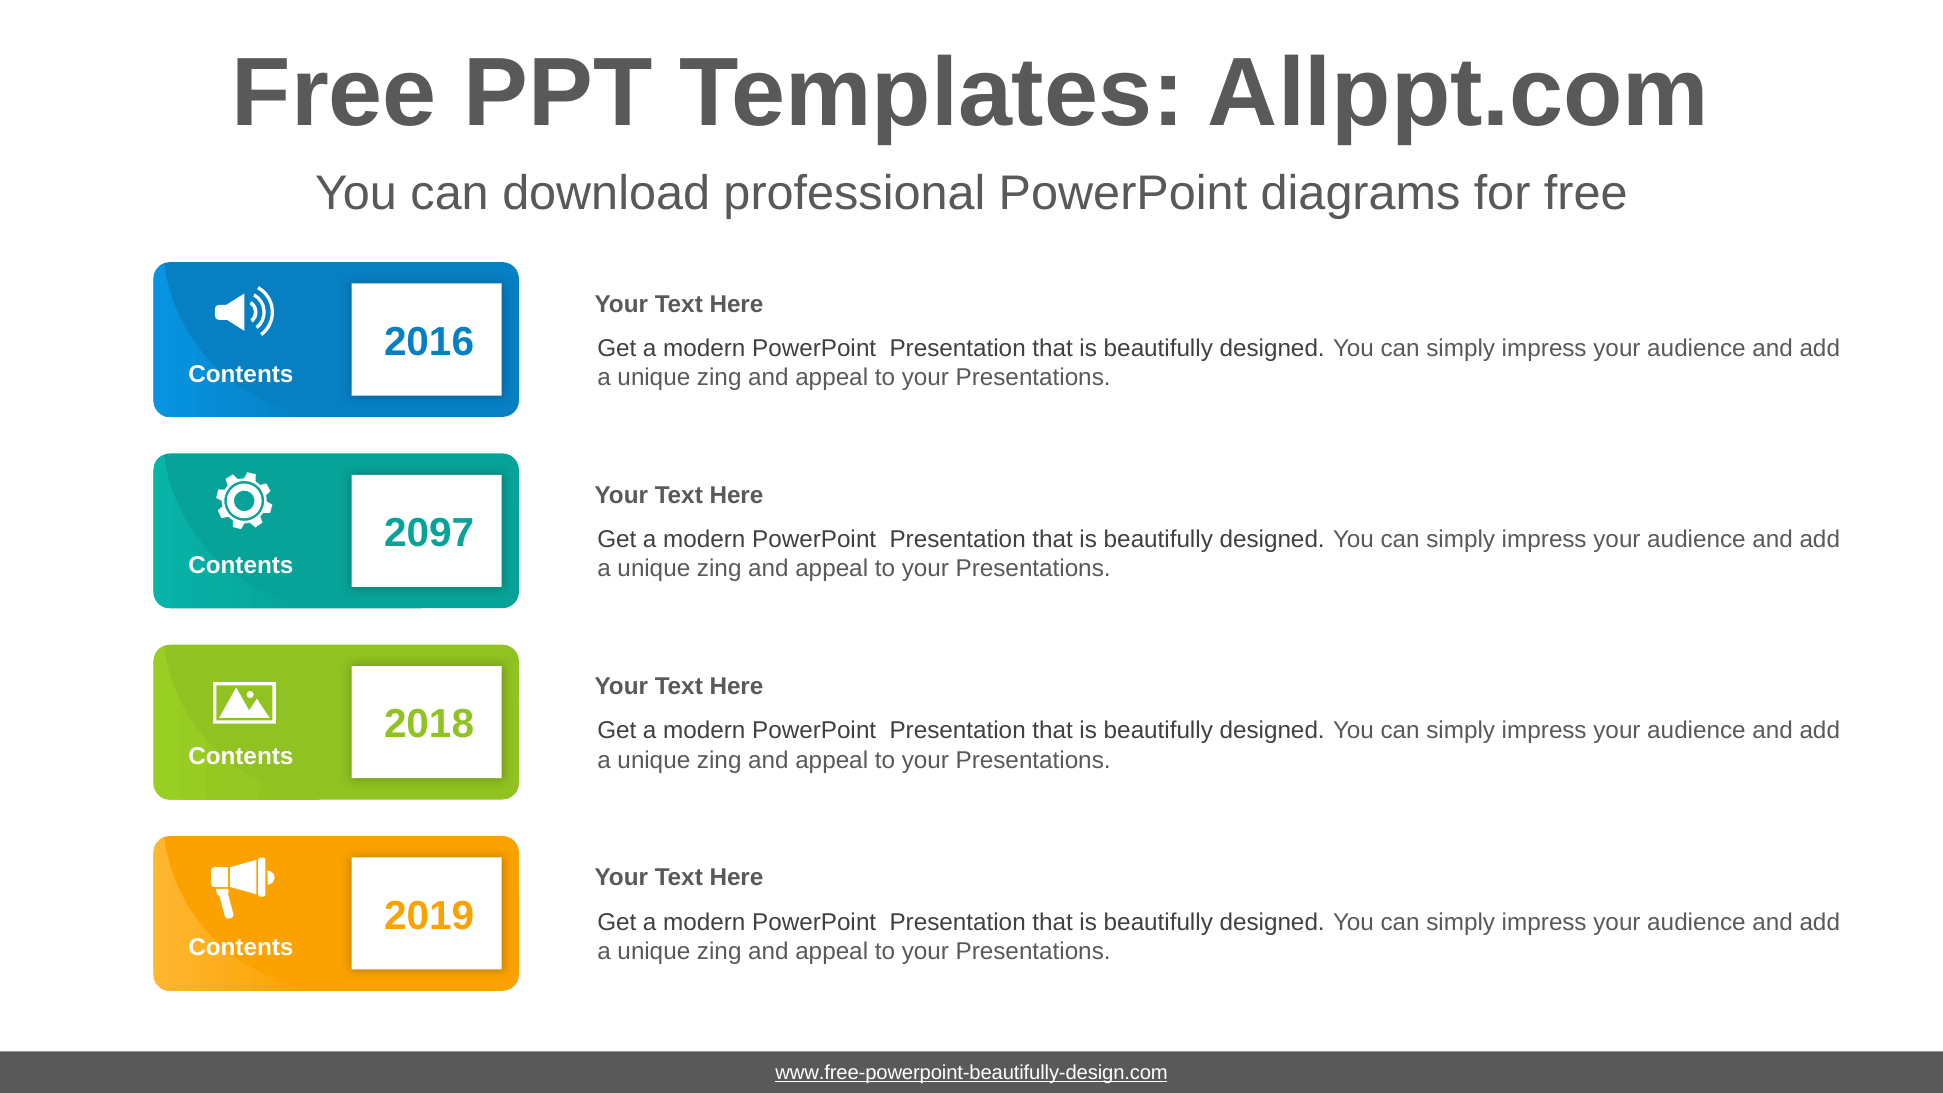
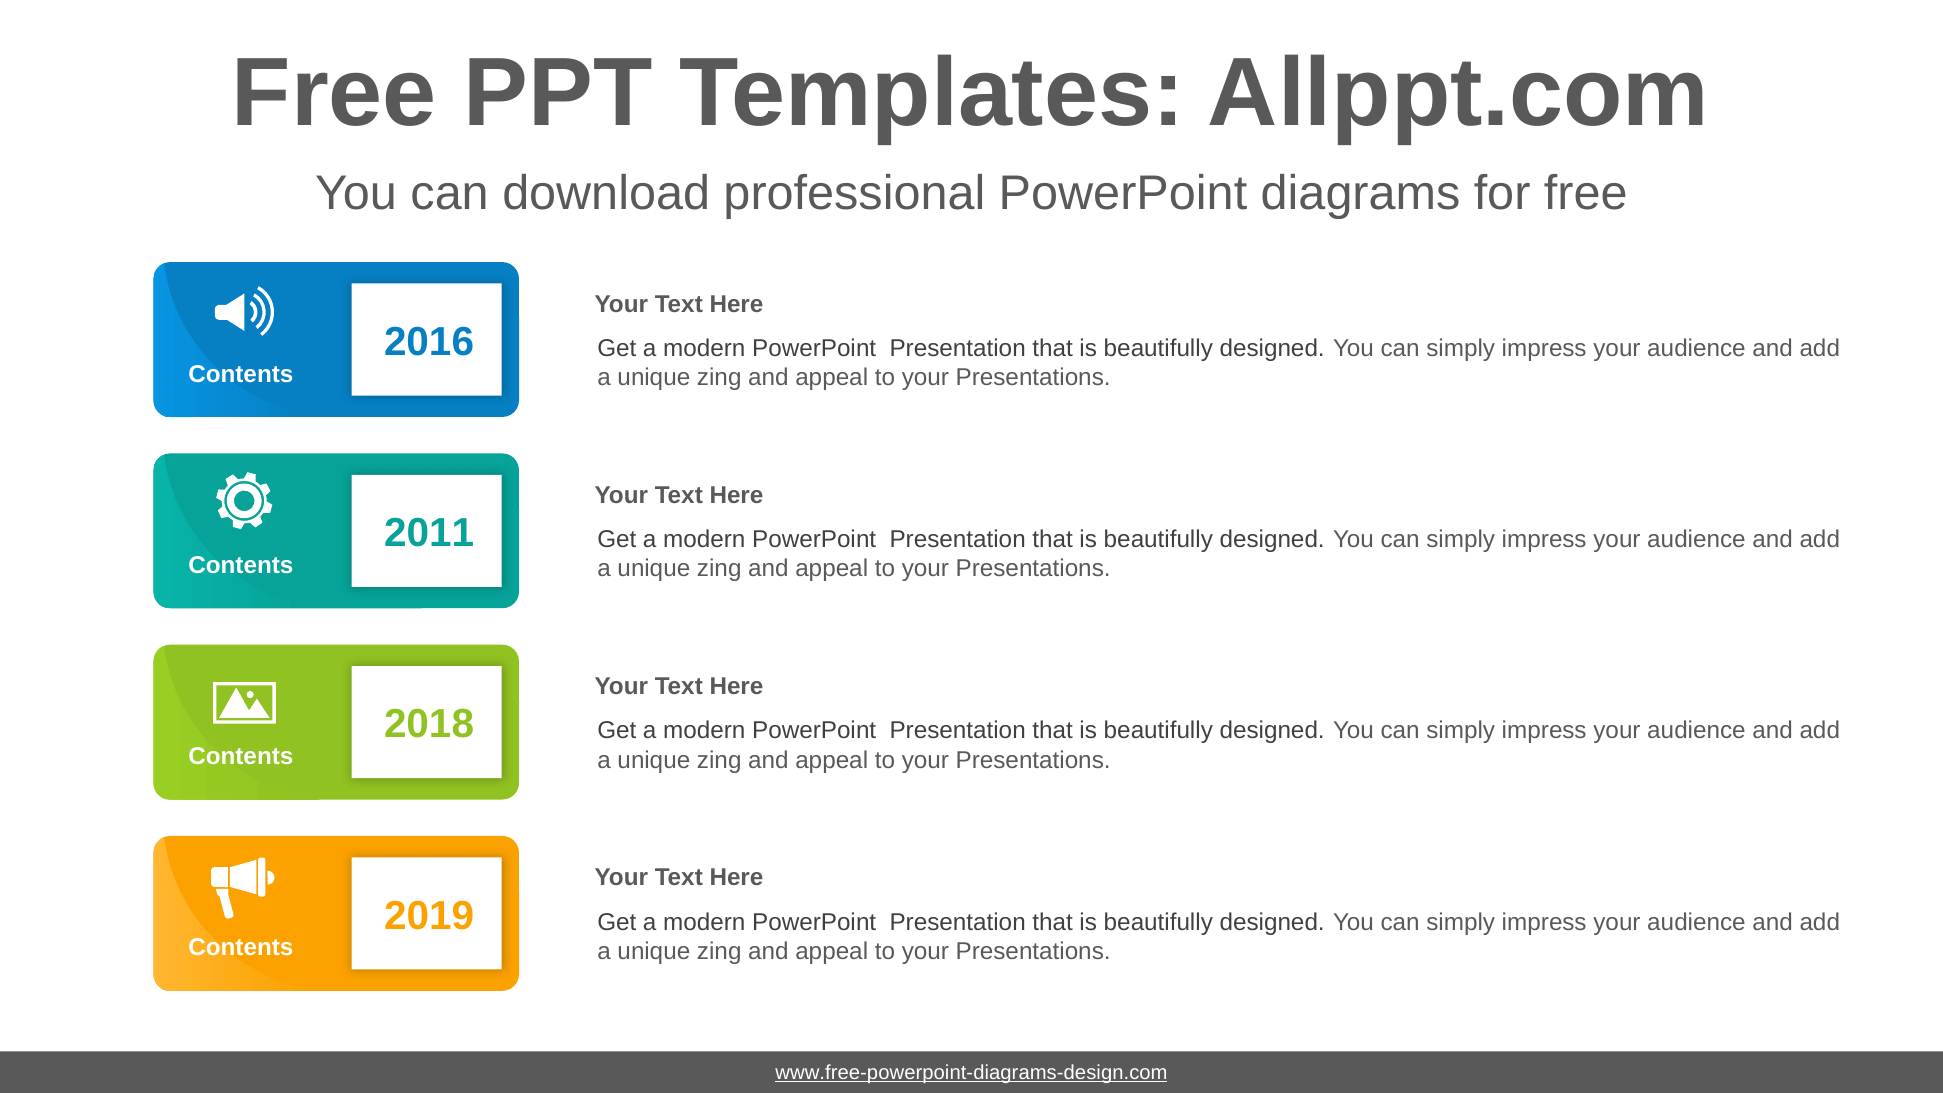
2097: 2097 -> 2011 (429, 533)
www.free-powerpoint-beautifully-design.com: www.free-powerpoint-beautifully-design.com -> www.free-powerpoint-diagrams-design.com (972, 1072)
